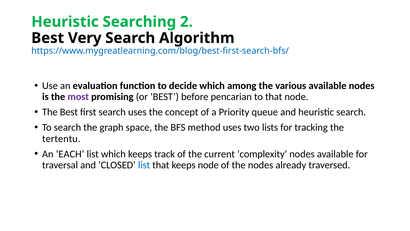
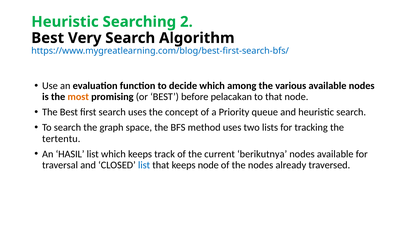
most colour: purple -> orange (78, 97)
pencarian: pencarian -> pelacakan (231, 97)
EACH: EACH -> HASIL (70, 154)
complexity: complexity -> berikutnya (262, 154)
